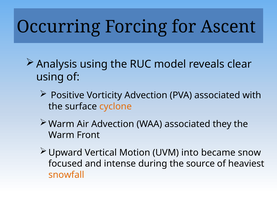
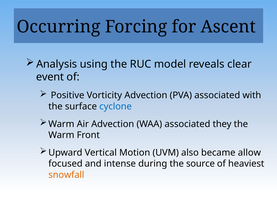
using: using -> event (50, 77)
cyclone colour: orange -> blue (116, 106)
into: into -> also (190, 152)
snow: snow -> allow (249, 152)
